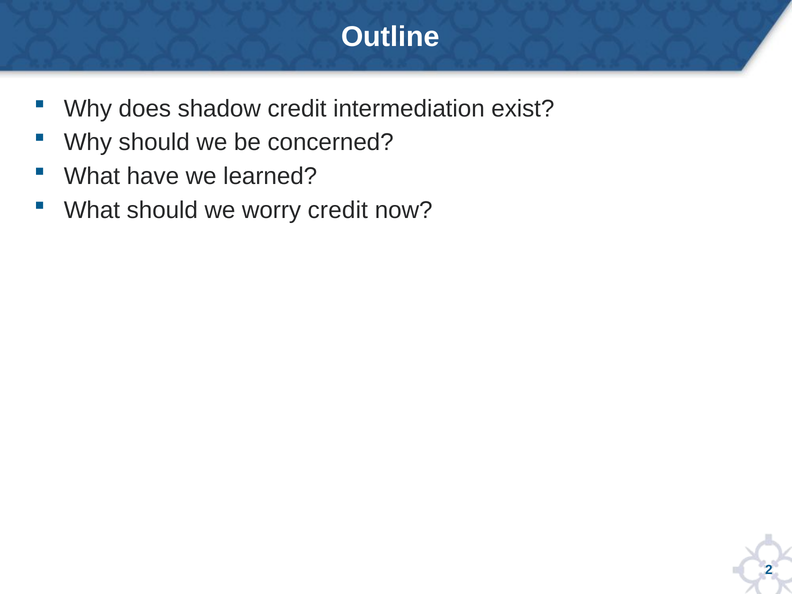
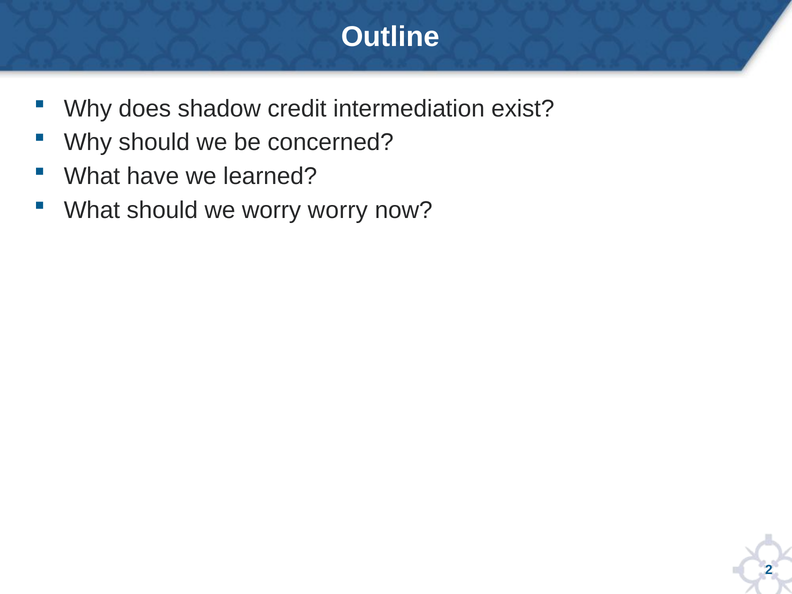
worry credit: credit -> worry (338, 210)
